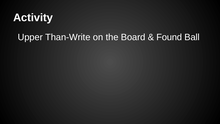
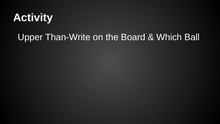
Found: Found -> Which (169, 37)
